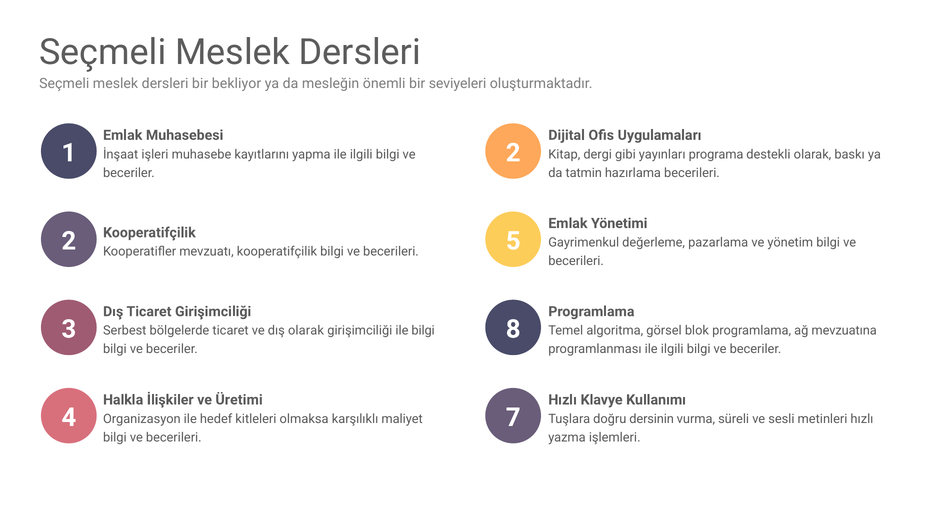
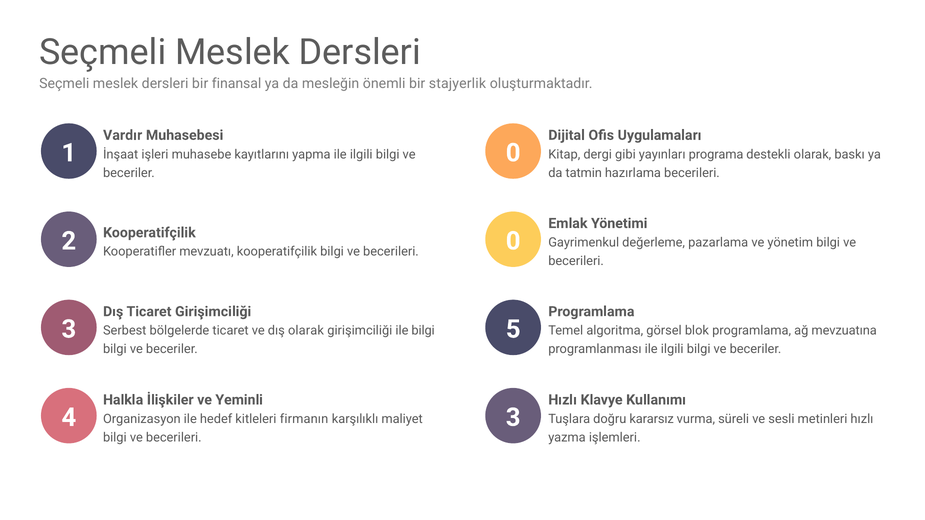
bekliyor: bekliyor -> finansal (237, 84)
seviyeleri: seviyeleri -> stajyerlik (457, 84)
Emlak: Emlak -> Vardır (123, 135)
1 2: 2 -> 0 (513, 153)
2 5: 5 -> 0 (513, 241)
8: 8 -> 5 (513, 329)
Üretimi: Üretimi -> Yeminli (239, 400)
4 7: 7 -> 3 (513, 418)
olmaksa: olmaksa -> firmanın (304, 419)
dersinin: dersinin -> kararsız (652, 419)
